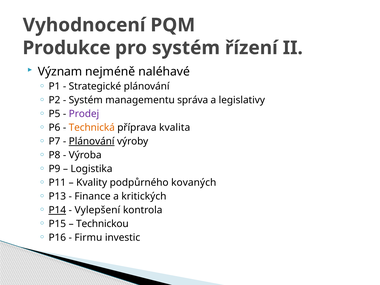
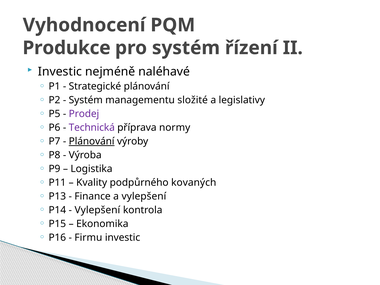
Význam: Význam -> Investic (60, 72)
správa: správa -> složité (193, 100)
Technická colour: orange -> purple (92, 128)
kvalita: kvalita -> normy (175, 128)
a kritických: kritických -> vylepšení (144, 196)
P14 underline: present -> none (57, 210)
Technickou: Technickou -> Ekonomika (102, 224)
